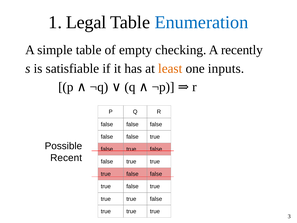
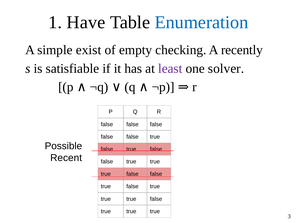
Legal: Legal -> Have (86, 22)
simple table: table -> exist (89, 50)
least colour: orange -> purple (170, 68)
inputs: inputs -> solver (226, 68)
